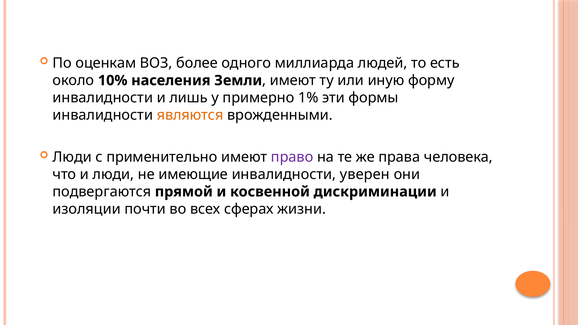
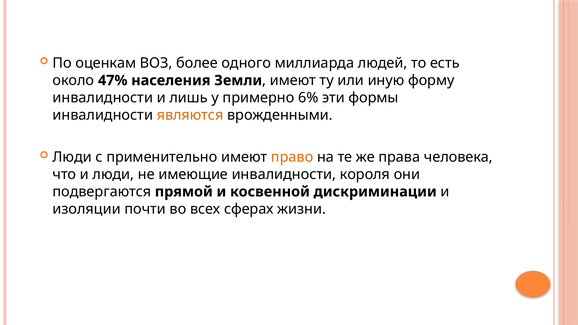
10%: 10% -> 47% (113, 80)
1%: 1% -> 6% (308, 98)
право colour: purple -> orange (292, 157)
уверен: уверен -> короля (365, 174)
